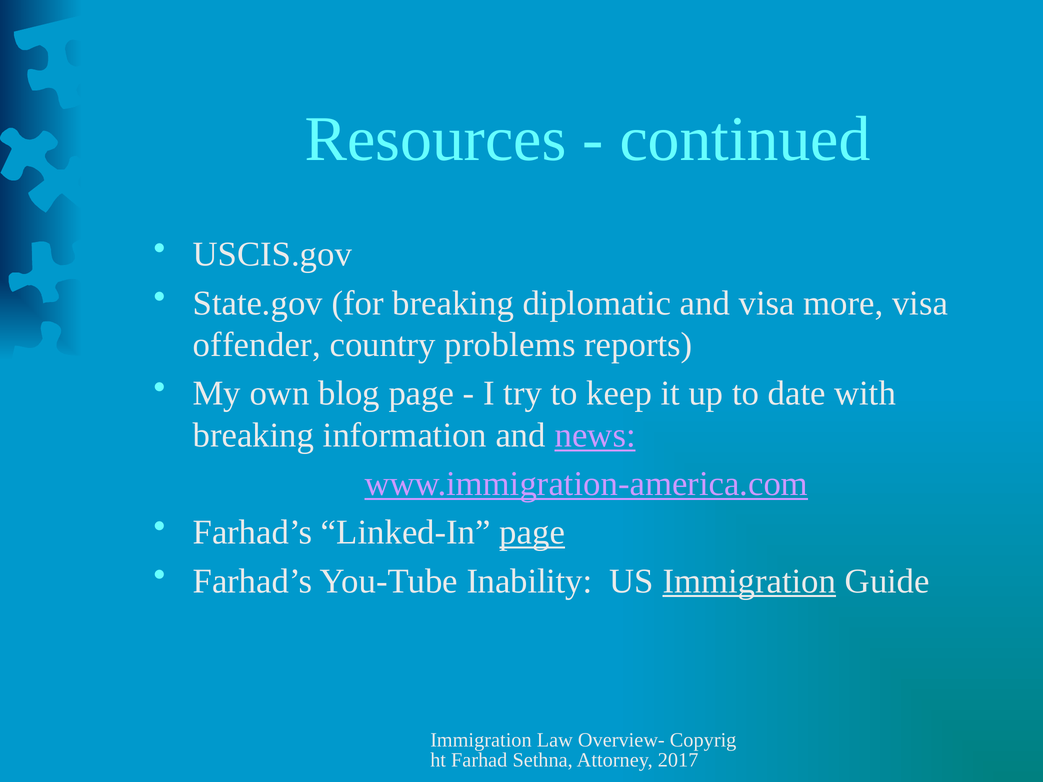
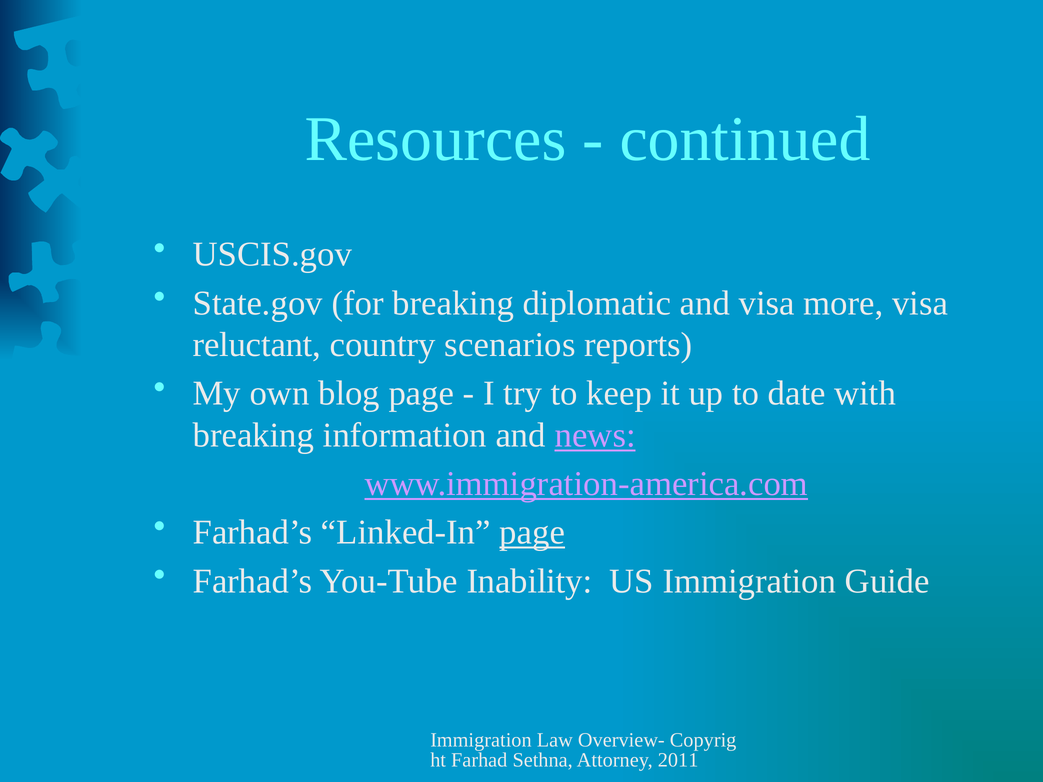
offender: offender -> reluctant (257, 345)
problems: problems -> scenarios (510, 345)
Immigration underline: present -> none (749, 581)
2017: 2017 -> 2011 (678, 760)
